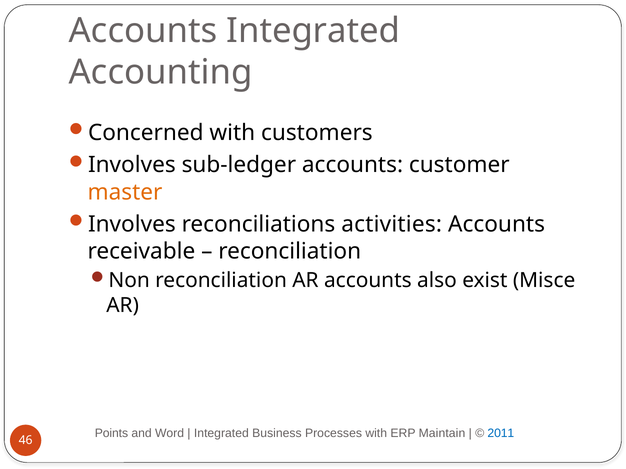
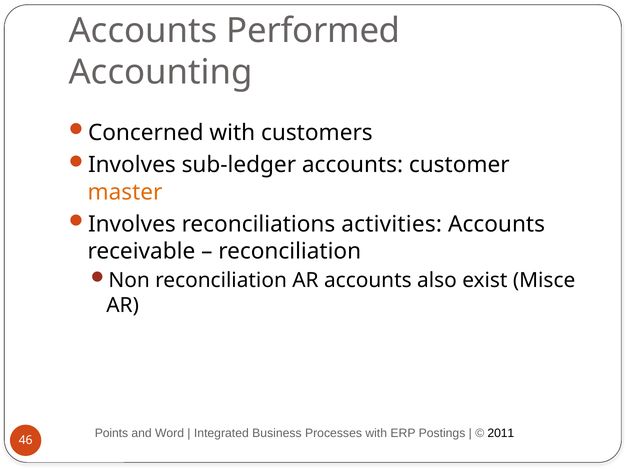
Accounts Integrated: Integrated -> Performed (313, 31)
Maintain: Maintain -> Postings (442, 434)
2011 colour: blue -> black (501, 434)
